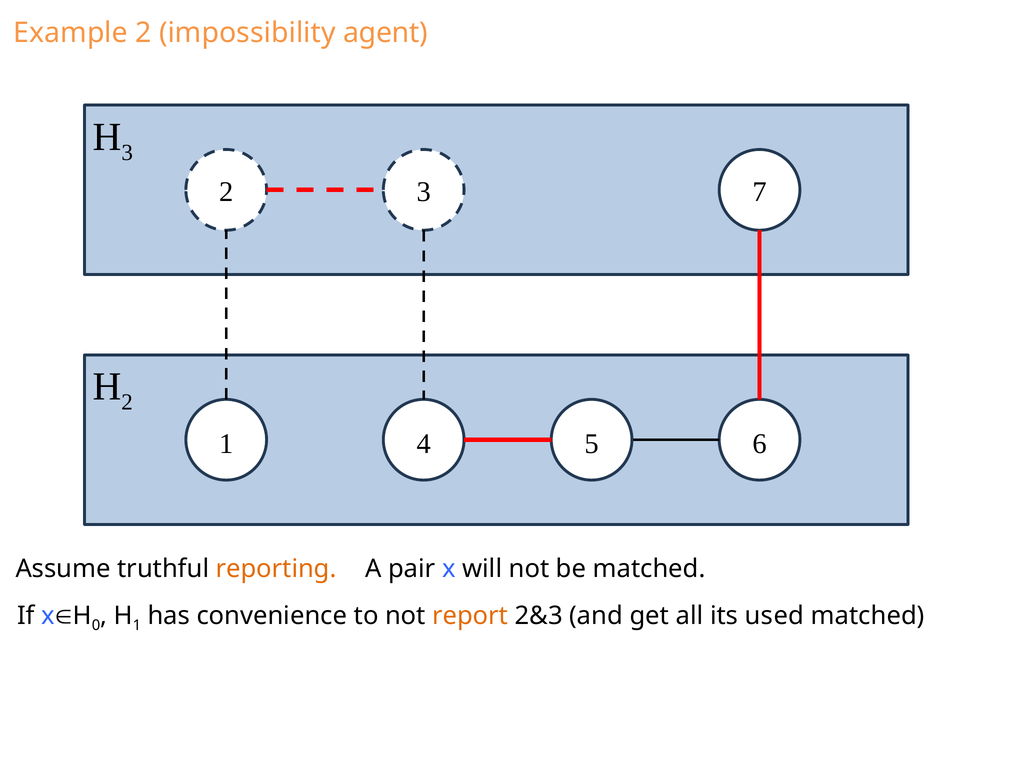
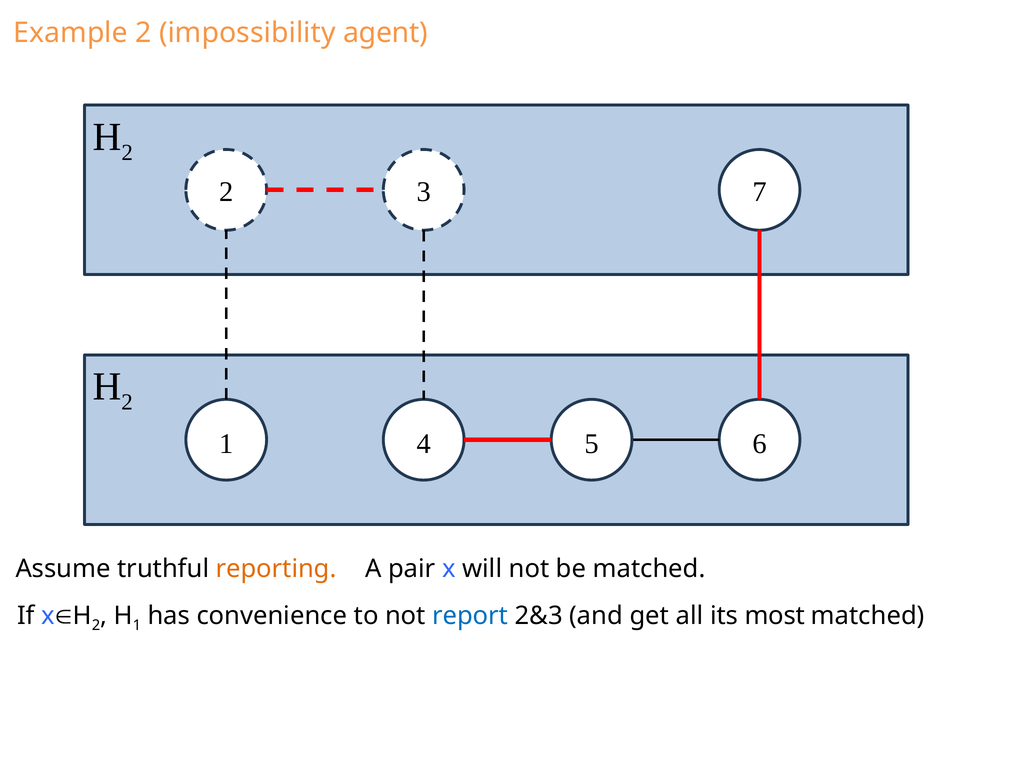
3: 3 -> 2 (127, 152)
0: 0 -> 2 (96, 625)
report colour: orange -> blue (470, 615)
used: used -> most (775, 615)
